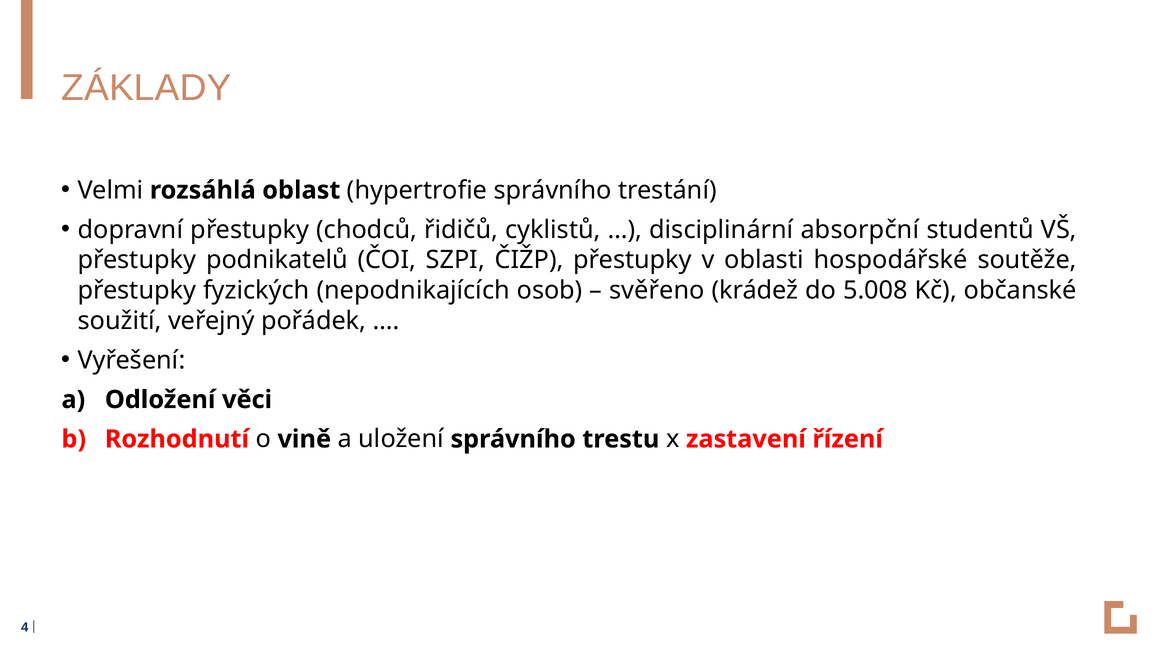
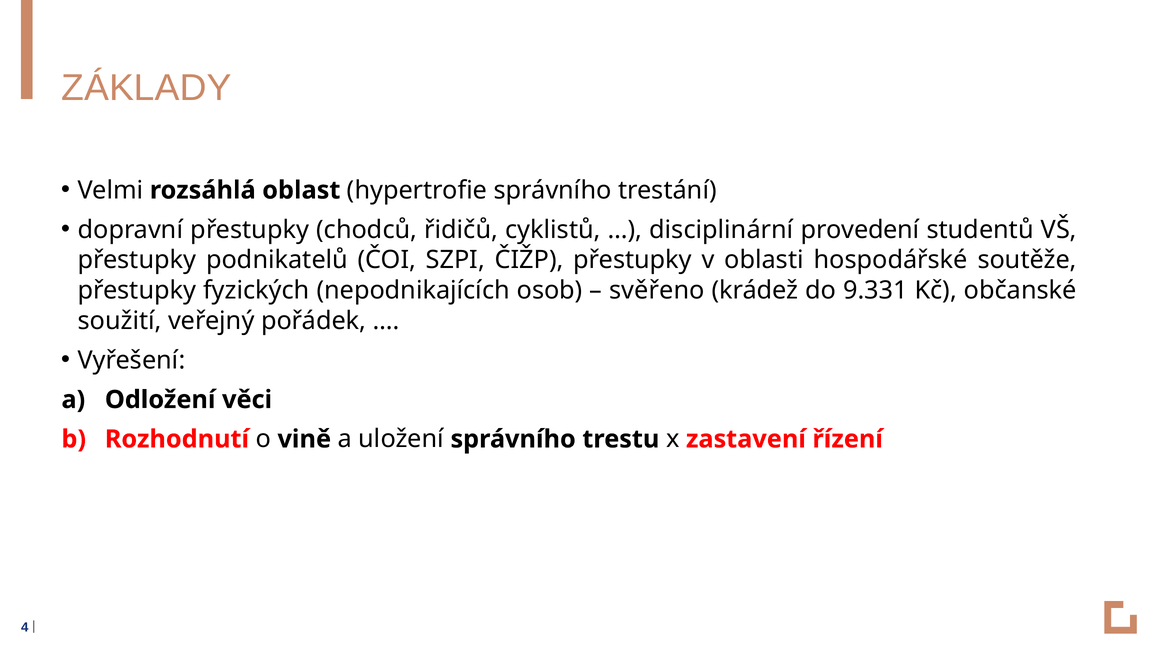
absorpční: absorpční -> provedení (860, 230)
5.008: 5.008 -> 9.331 (875, 290)
